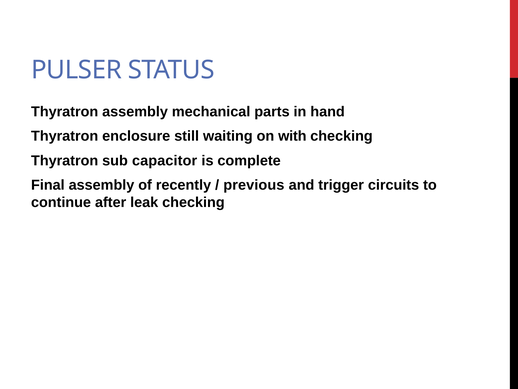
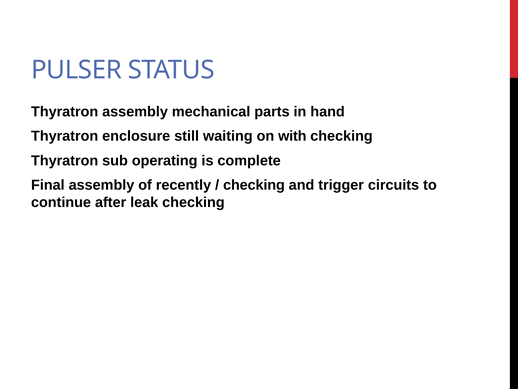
capacitor: capacitor -> operating (165, 160)
previous: previous -> checking (254, 185)
